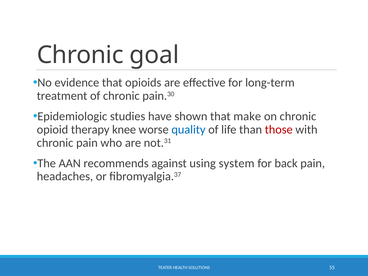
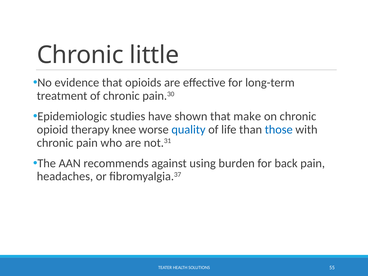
goal: goal -> little (154, 55)
those colour: red -> blue (279, 130)
system: system -> burden (237, 163)
